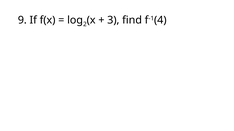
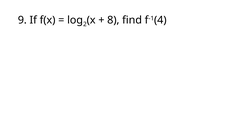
3: 3 -> 8 (113, 20)
